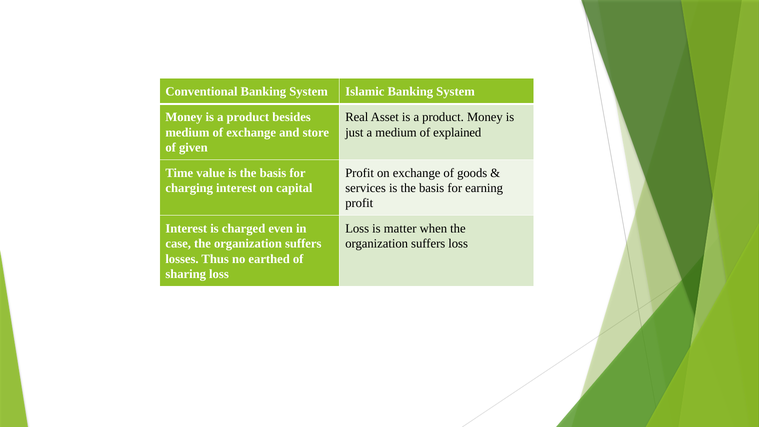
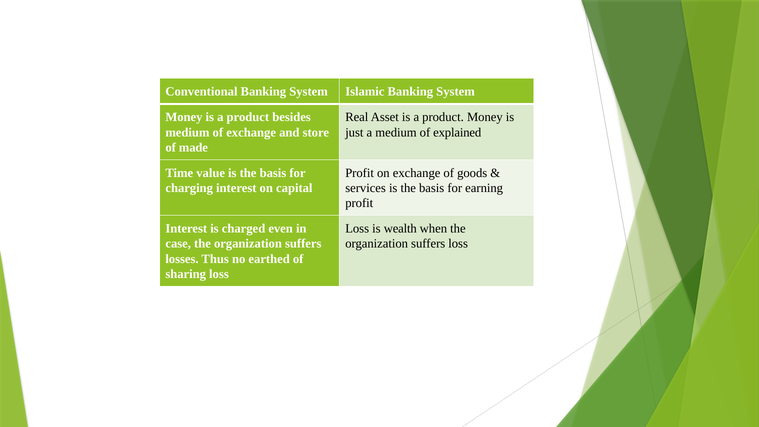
given: given -> made (193, 147)
matter: matter -> wealth (400, 229)
